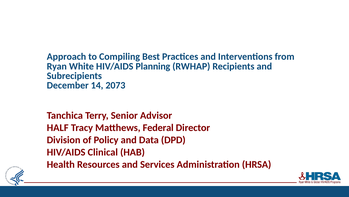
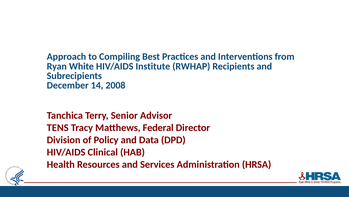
Planning: Planning -> Institute (153, 66)
2073: 2073 -> 2008 (115, 85)
HALF: HALF -> TENS (58, 127)
